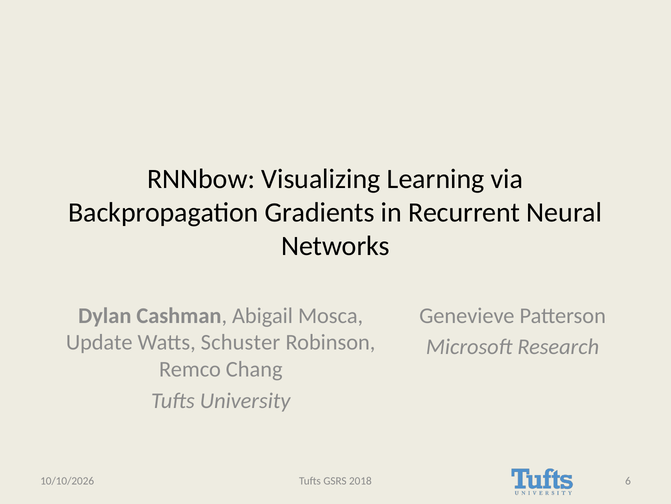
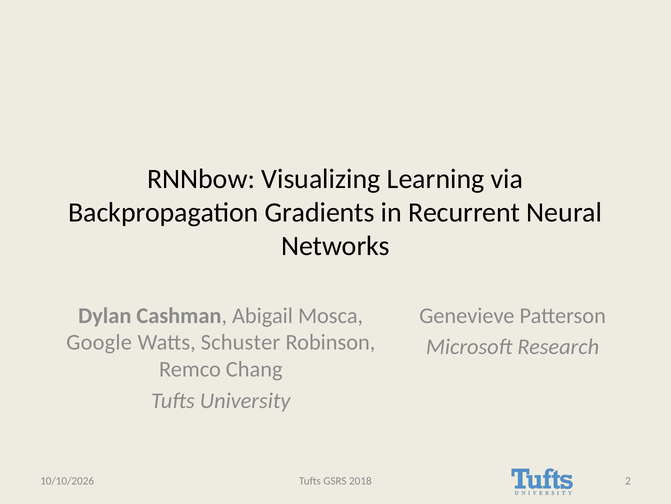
Update: Update -> Google (99, 342)
6: 6 -> 2 (628, 480)
